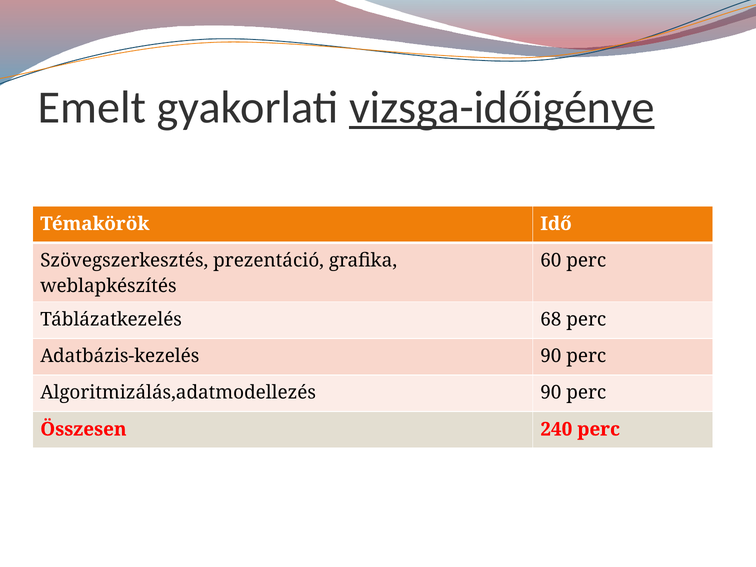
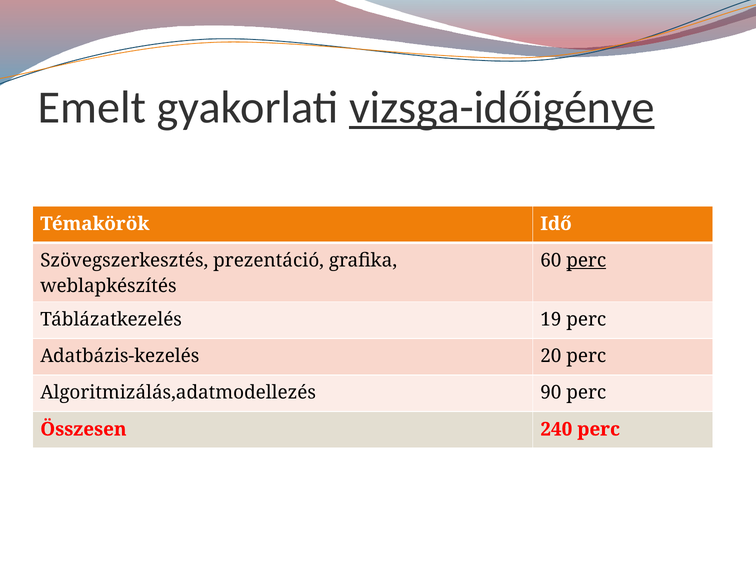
perc underline: none -> present (586, 260)
68: 68 -> 19 (551, 319)
Adatbázis-kezelés 90: 90 -> 20 (551, 356)
